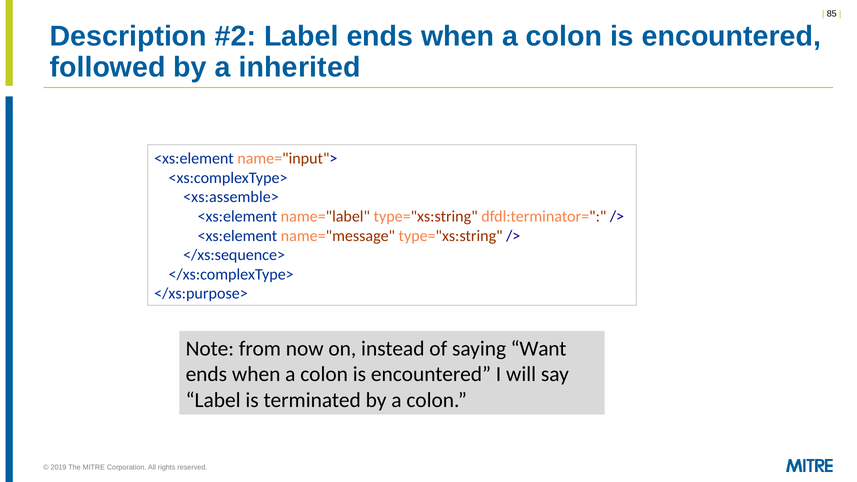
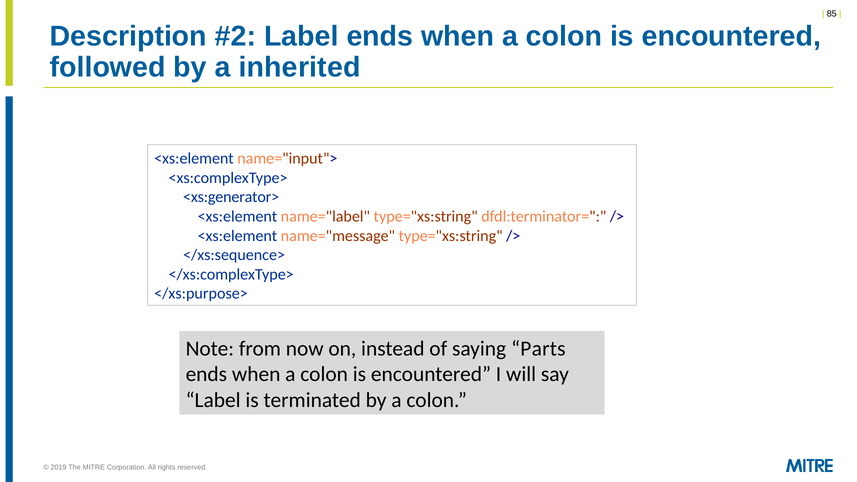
<xs:assemble>: <xs:assemble> -> <xs:generator> (231, 197)
Want: Want -> Parts (538, 349)
